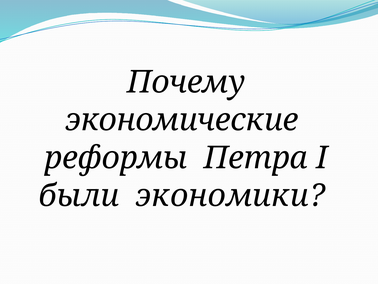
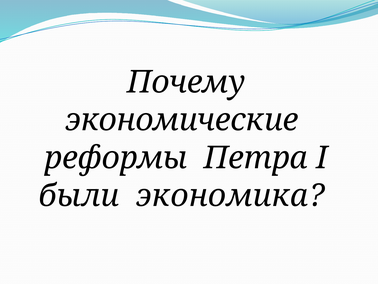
экономики: экономики -> экономика (230, 195)
